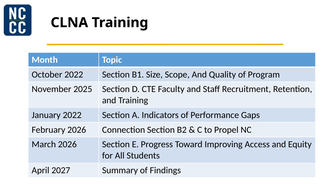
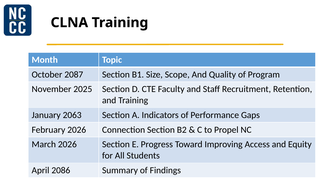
October 2022: 2022 -> 2087 (74, 75)
January 2022: 2022 -> 2063 (72, 115)
2027: 2027 -> 2086 (61, 171)
